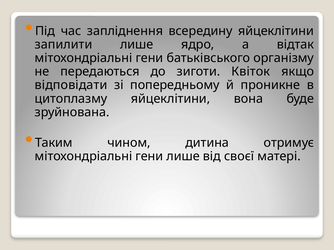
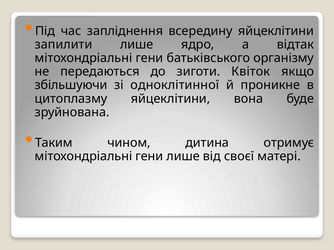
відповідати: відповідати -> збільшуючи (71, 85)
попередньому: попередньому -> одноклітинної (175, 85)
